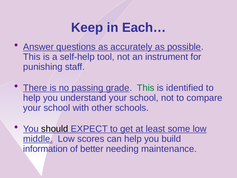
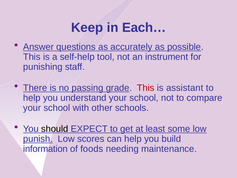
This colour: green -> red (146, 88)
identified: identified -> assistant (185, 88)
middle: middle -> punish (38, 139)
better: better -> foods (92, 149)
